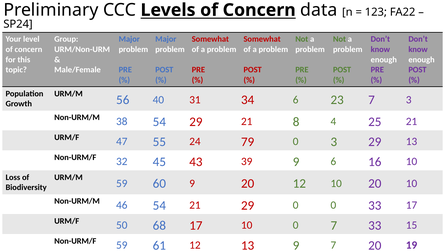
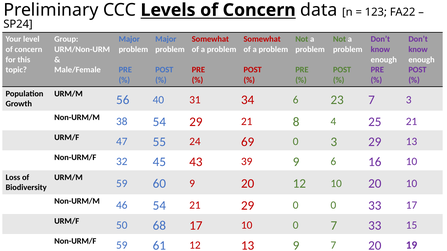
79: 79 -> 69 (248, 142)
